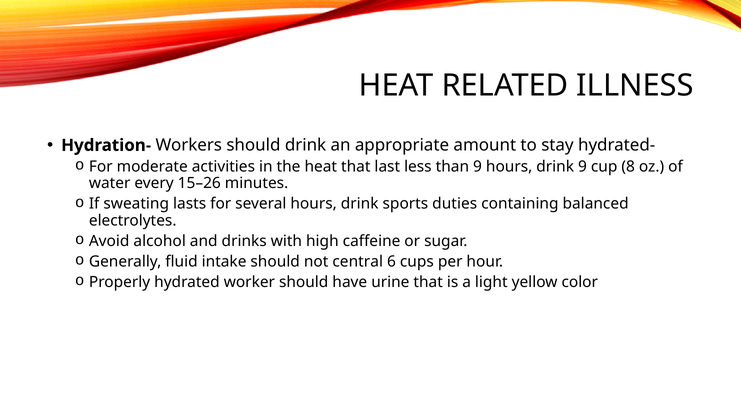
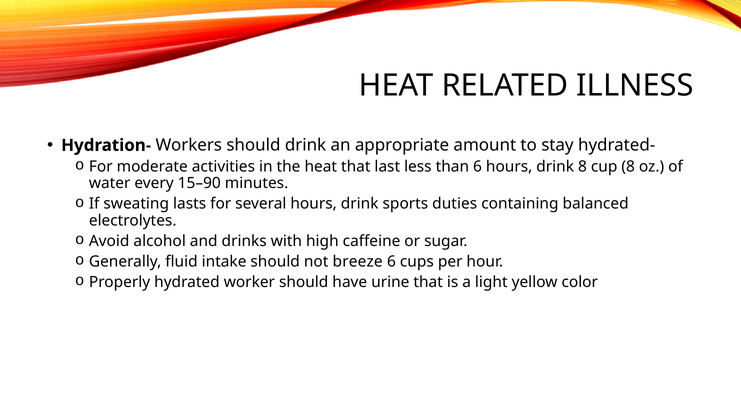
than 9: 9 -> 6 (477, 167)
drink 9: 9 -> 8 (583, 167)
15–26: 15–26 -> 15–90 (199, 183)
central: central -> breeze (358, 262)
